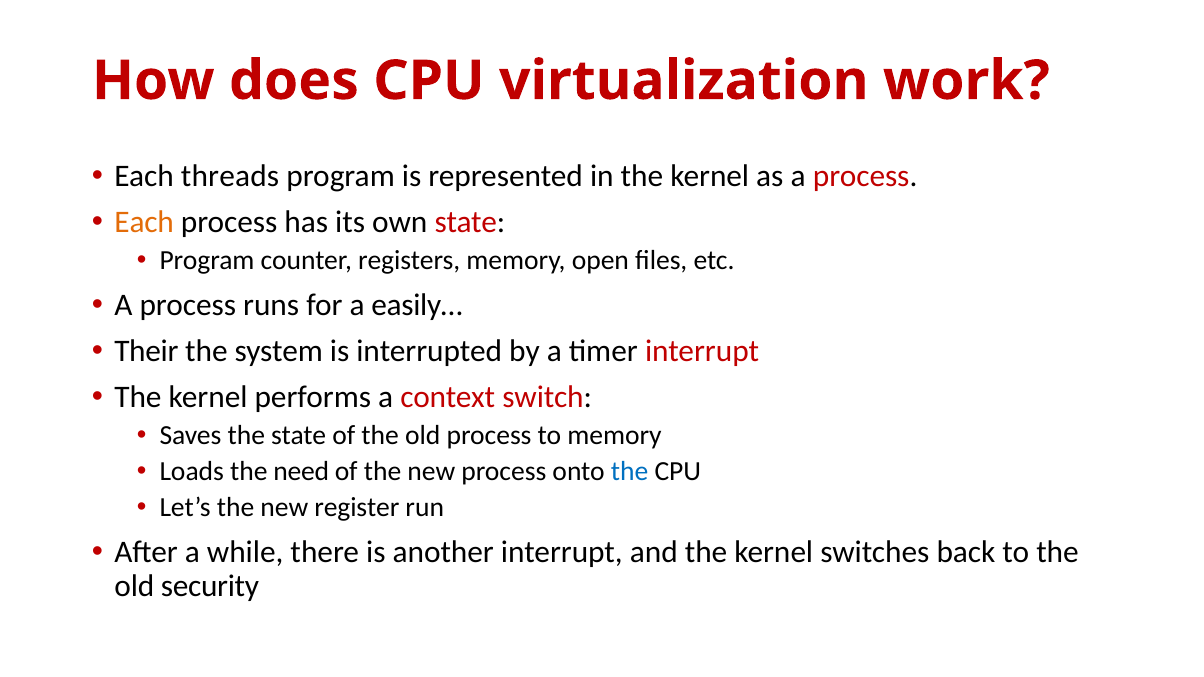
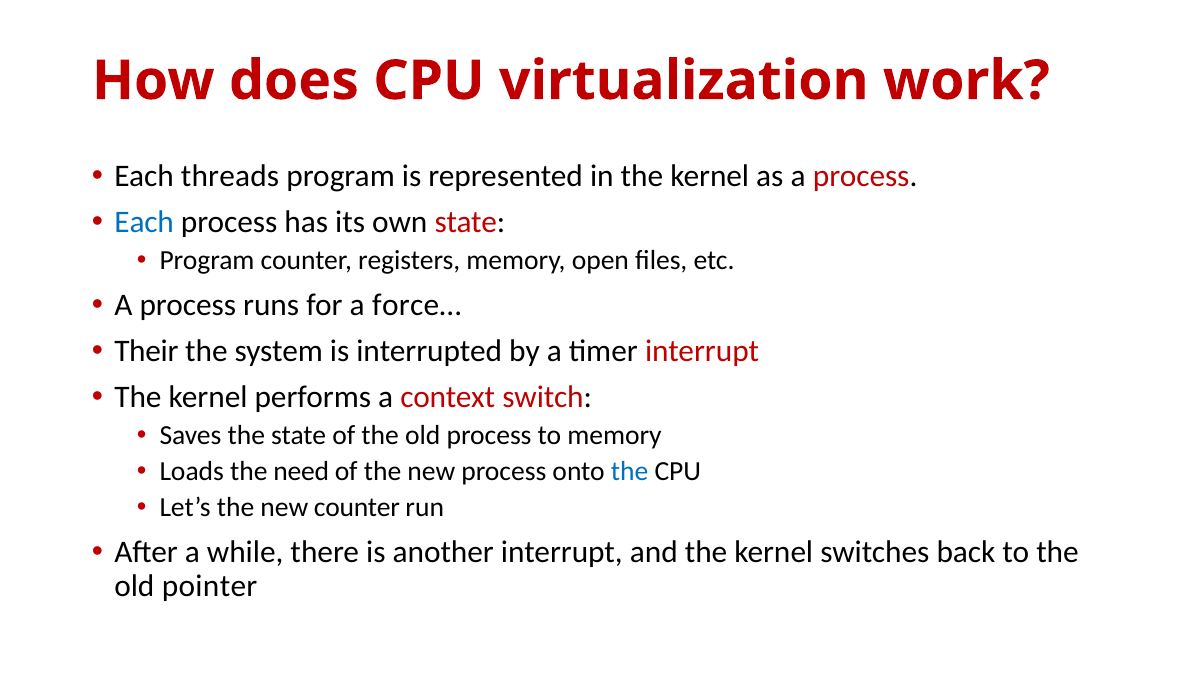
Each colour: orange -> blue (144, 222)
easily…: easily… -> force… (417, 305)
new register: register -> counter (357, 508)
security: security -> pointer (210, 586)
